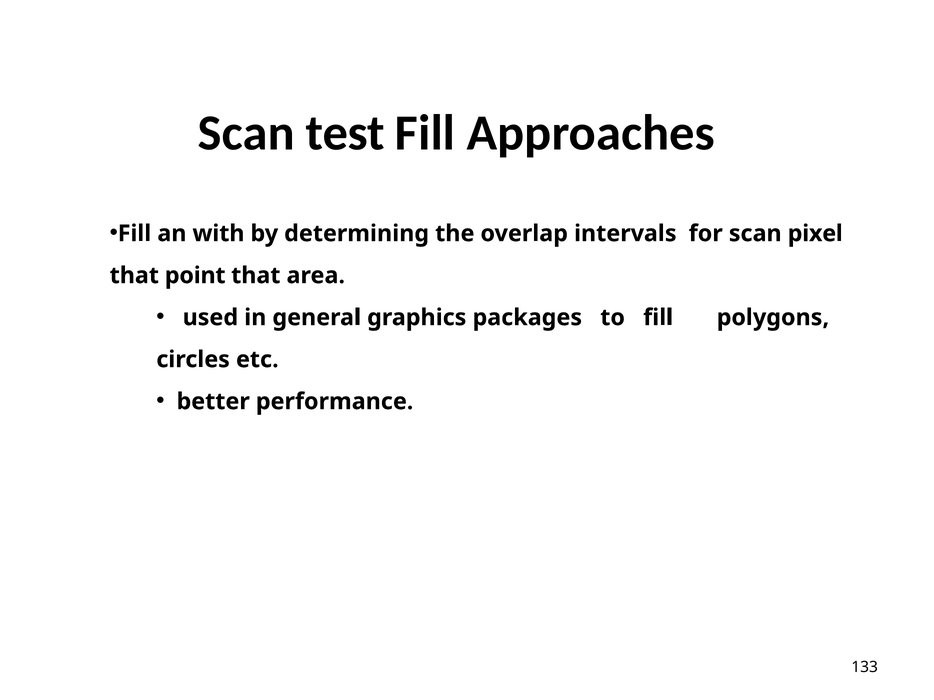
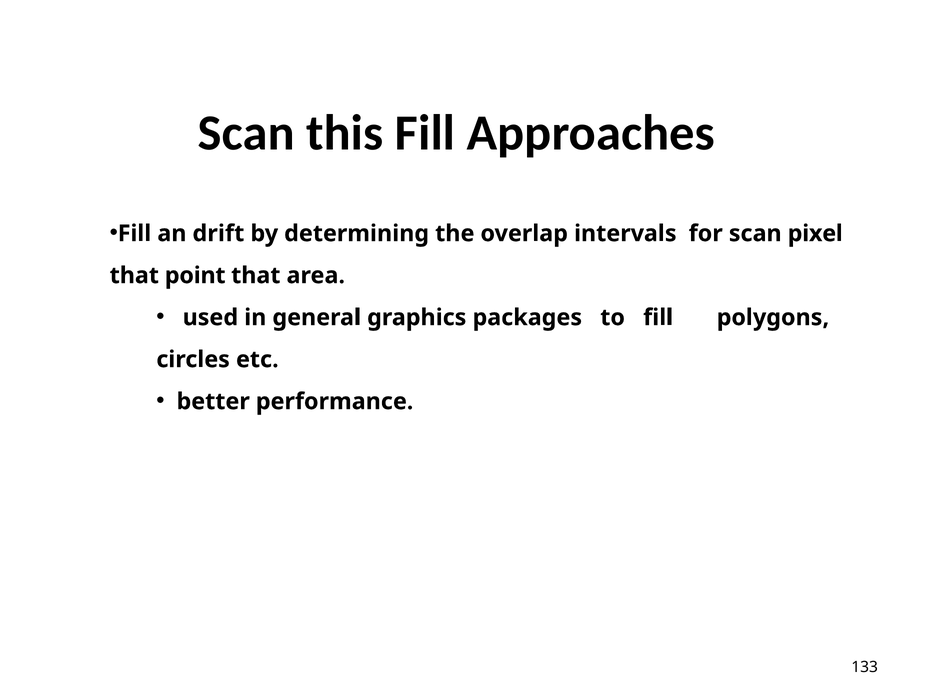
test: test -> this (345, 133)
with: with -> drift (218, 234)
